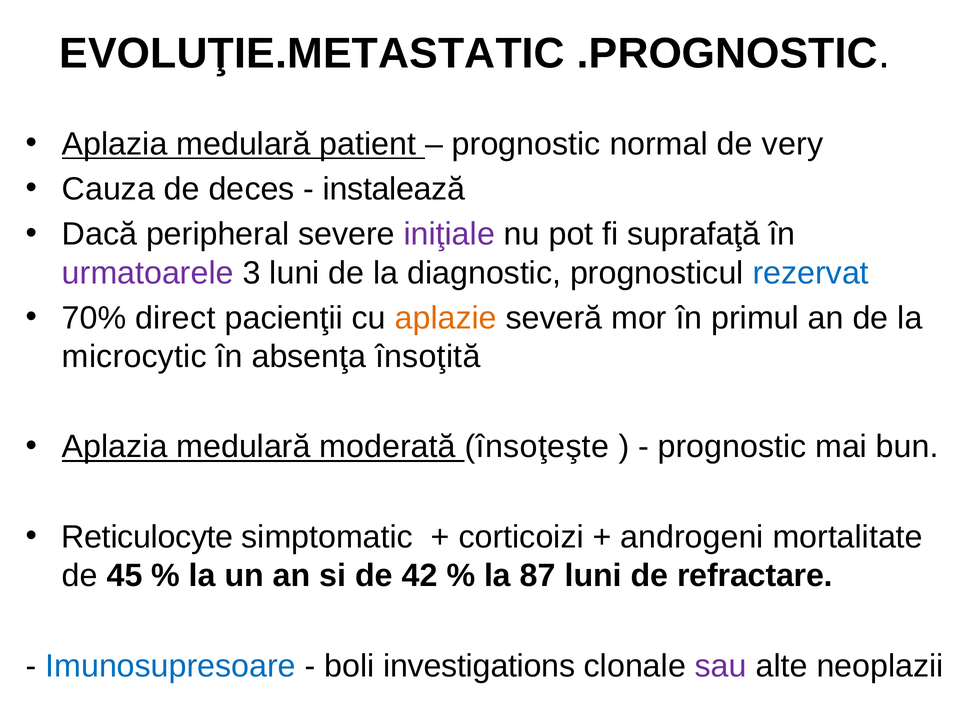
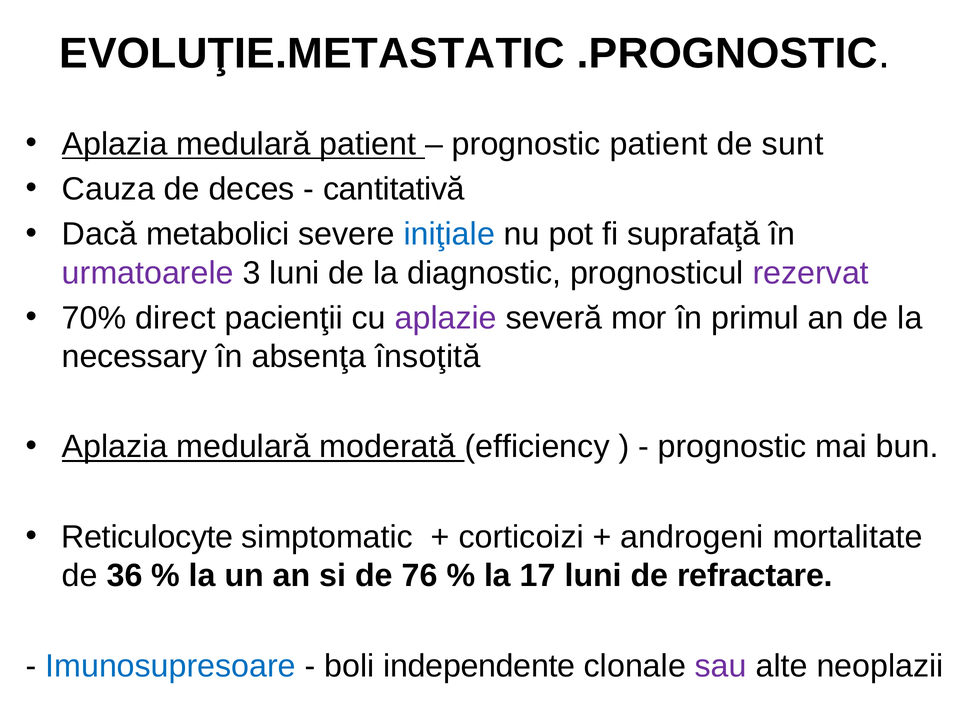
prognostic normal: normal -> patient (659, 144)
very: very -> sunt (793, 144)
instalează: instalează -> cantitativă (394, 189)
peripheral: peripheral -> metabolici (218, 234)
iniţiale colour: purple -> blue (449, 234)
rezervat colour: blue -> purple (811, 273)
aplazie colour: orange -> purple (446, 318)
microcytic: microcytic -> necessary (135, 356)
însoţeşte: însoţeşte -> efficiency (537, 447)
45: 45 -> 36 (125, 575)
42: 42 -> 76 (420, 575)
87: 87 -> 17 (538, 575)
investigations: investigations -> independente (479, 665)
